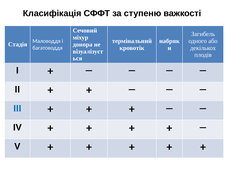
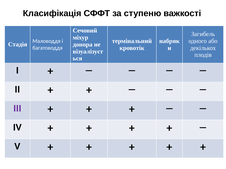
ІІІ colour: blue -> purple (17, 109)
